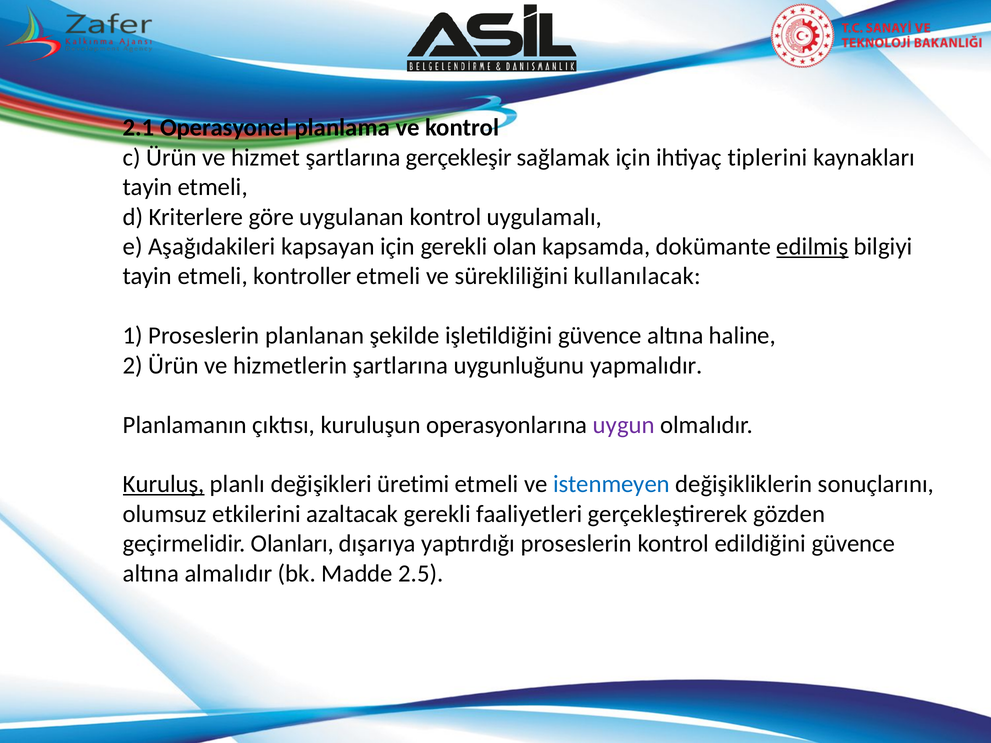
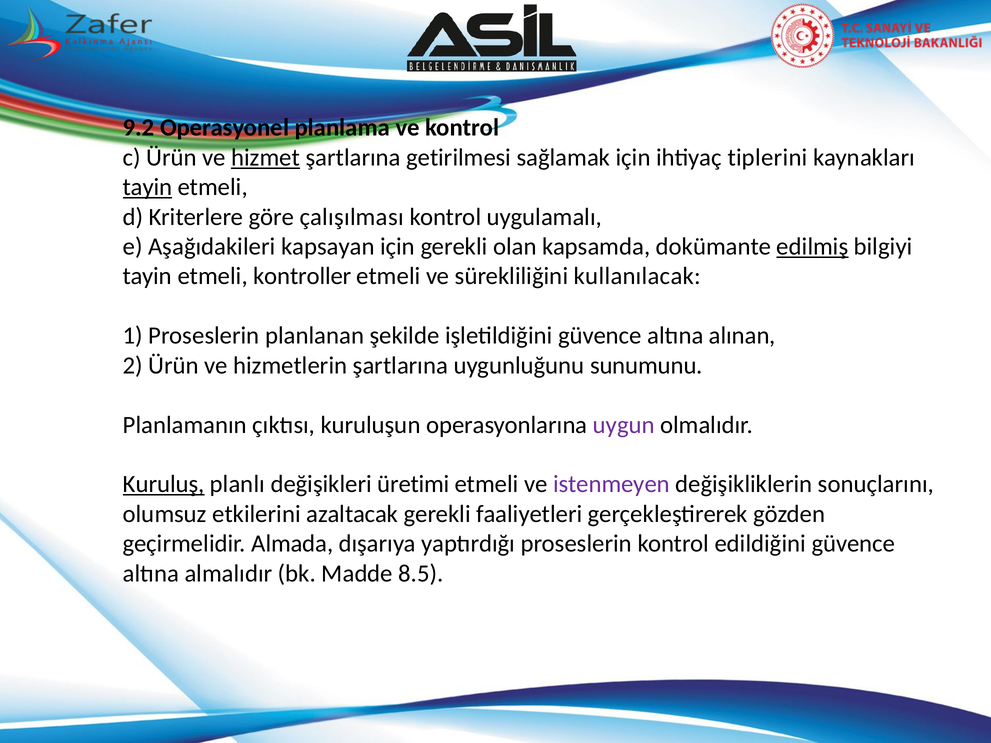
2.1: 2.1 -> 9.2 (139, 128)
hizmet underline: none -> present (266, 157)
gerçekleşir: gerçekleşir -> getirilmesi (459, 157)
tayin underline: none -> present (147, 187)
uygulanan: uygulanan -> çalışılması (352, 217)
haline: haline -> alınan (742, 336)
yapmalıdır: yapmalıdır -> sunumunu (646, 366)
istenmeyen colour: blue -> purple (611, 484)
Olanları: Olanları -> Almada (292, 544)
2.5: 2.5 -> 8.5 (421, 574)
